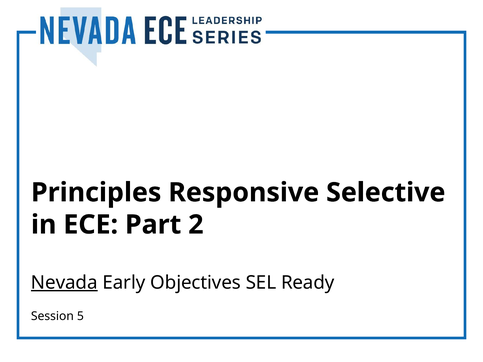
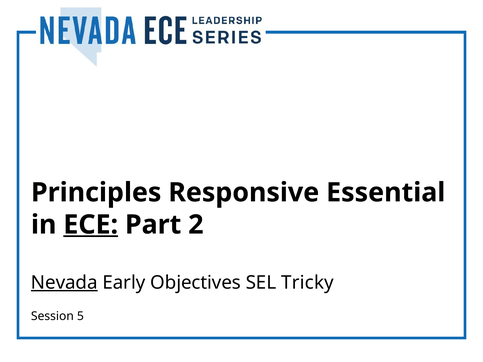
Selective: Selective -> Essential (386, 193)
ECE underline: none -> present (91, 225)
Ready: Ready -> Tricky (307, 283)
